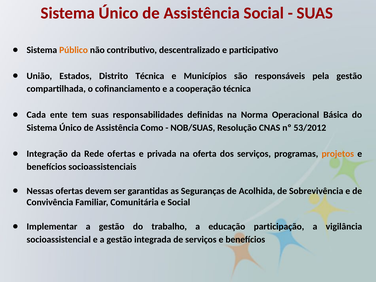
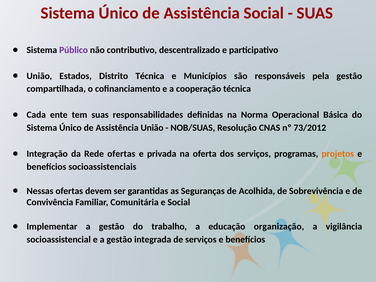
Público colour: orange -> purple (74, 50)
Assistência Como: Como -> União (152, 128)
53/2012: 53/2012 -> 73/2012 (310, 128)
participação: participação -> organização (279, 226)
